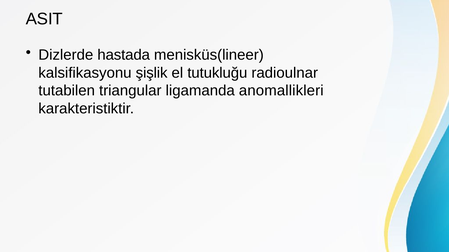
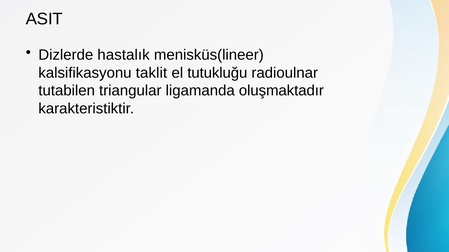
hastada: hastada -> hastalık (124, 55)
şişlik: şişlik -> taklit (151, 73)
anomallikleri: anomallikleri -> oluşmaktadır (281, 91)
